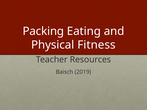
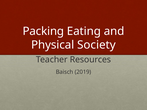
Fitness: Fitness -> Society (96, 45)
